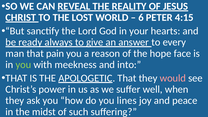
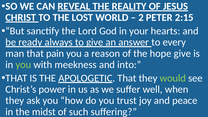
6: 6 -> 2 (141, 18)
4:15: 4:15 -> 2:15 (184, 18)
hope face: face -> give (182, 53)
would colour: pink -> light green (173, 78)
lines: lines -> trust (127, 101)
